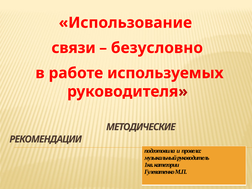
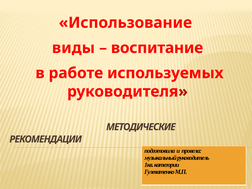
связи: связи -> виды (73, 48)
безусловно: безусловно -> воспитание (157, 48)
